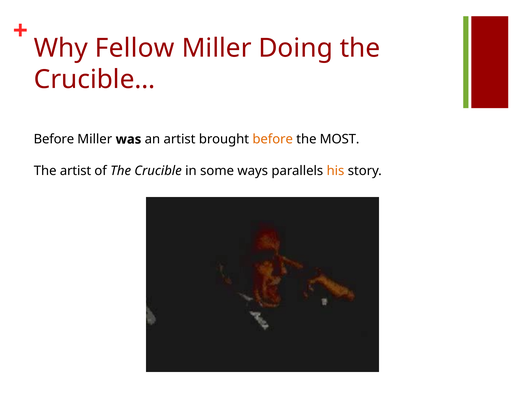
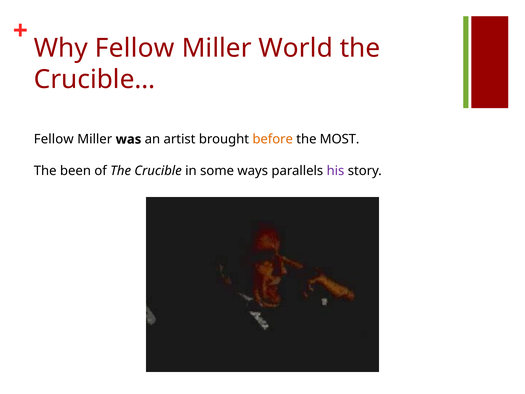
Doing: Doing -> World (296, 48)
Before: Before -> Fellow (54, 139)
The artist: artist -> been (75, 171)
his colour: orange -> purple (335, 171)
